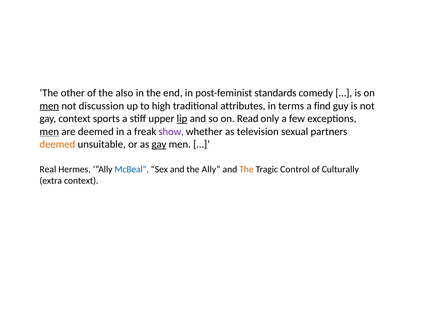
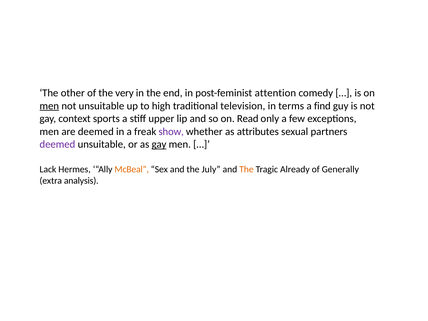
also: also -> very (125, 93)
standards: standards -> attention (275, 93)
not discussion: discussion -> unsuitable (101, 106)
attributes: attributes -> television (243, 106)
lip underline: present -> none (182, 119)
men underline: present -> none (49, 132)
television: television -> attributes (258, 132)
deemed colour: orange -> purple (57, 144)
Real: Real -> Lack (48, 169)
McBeal colour: blue -> orange (132, 169)
the Ally: Ally -> July (211, 169)
Control: Control -> Already (295, 169)
Culturally: Culturally -> Generally (340, 169)
extra context: context -> analysis (81, 181)
